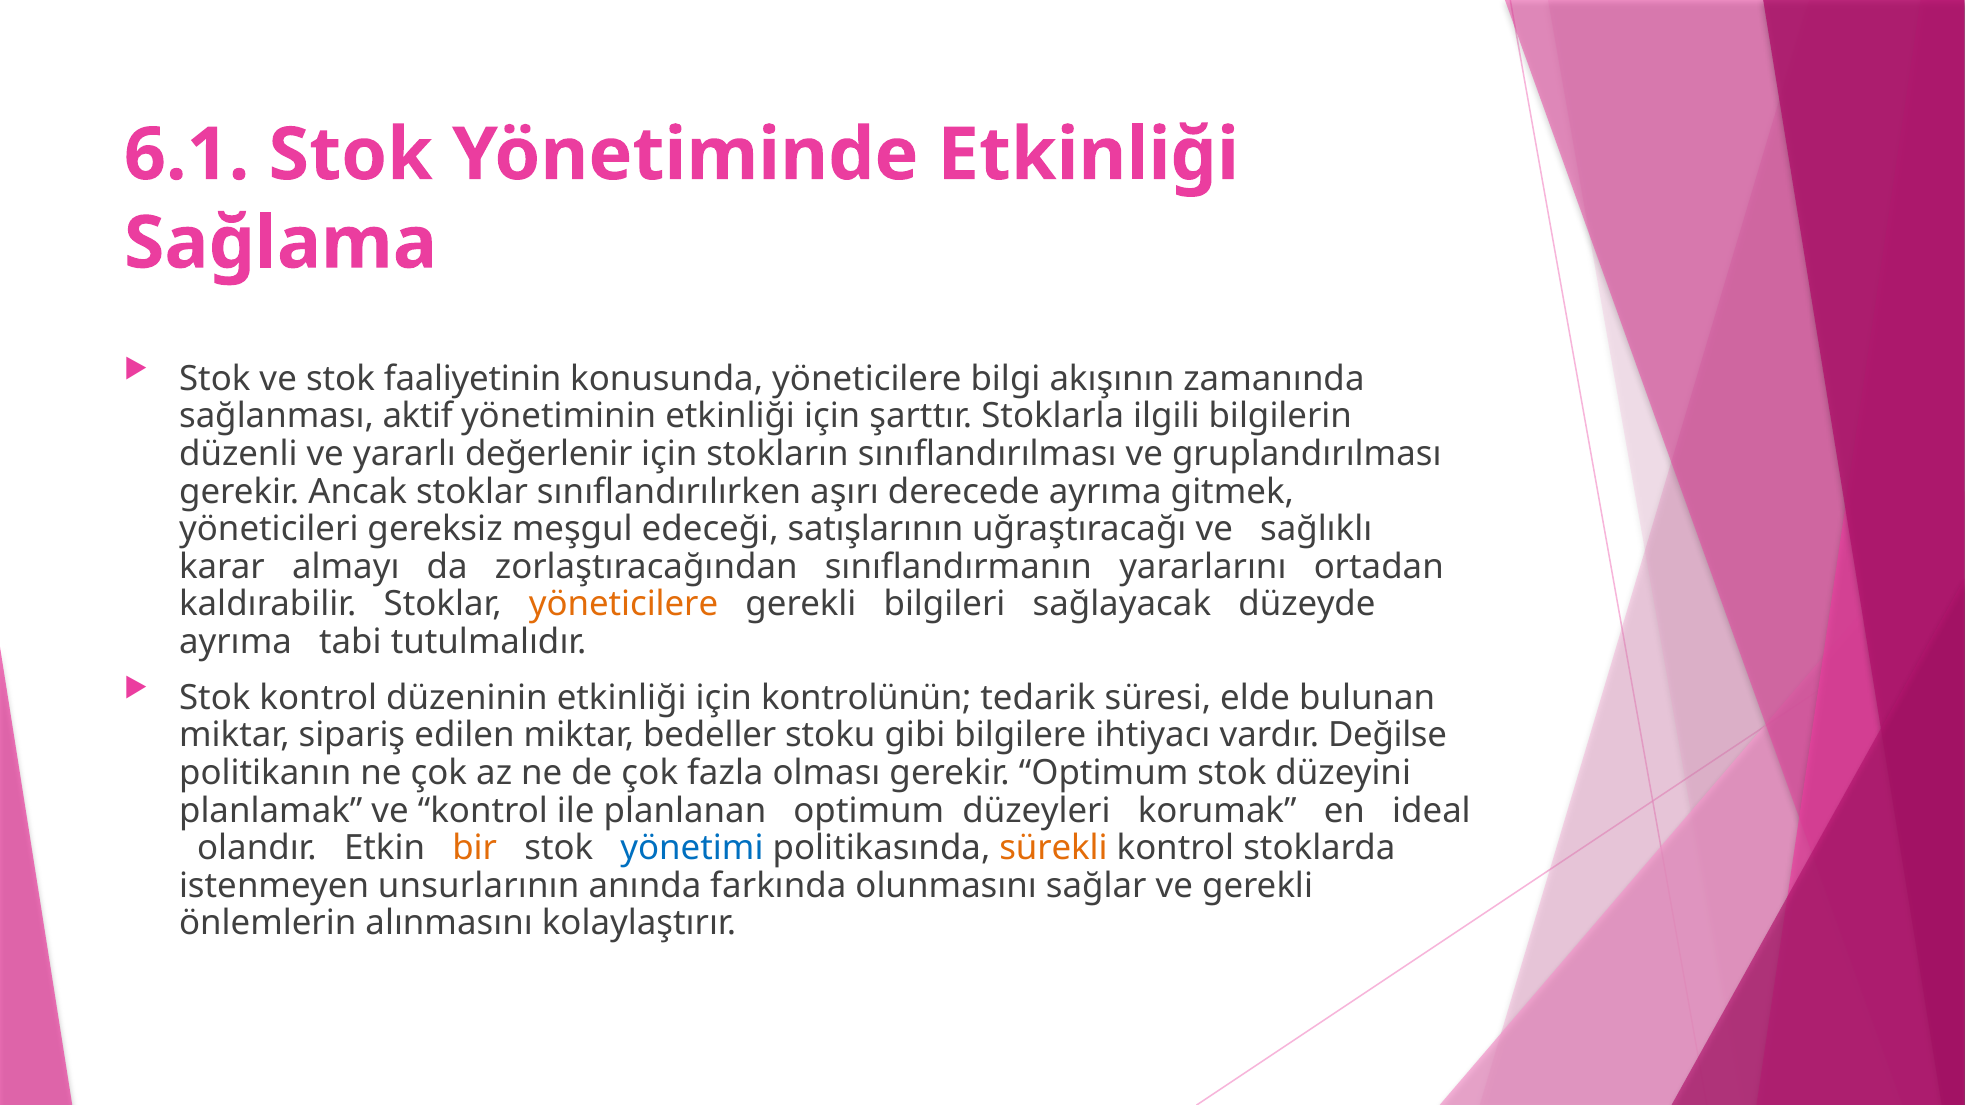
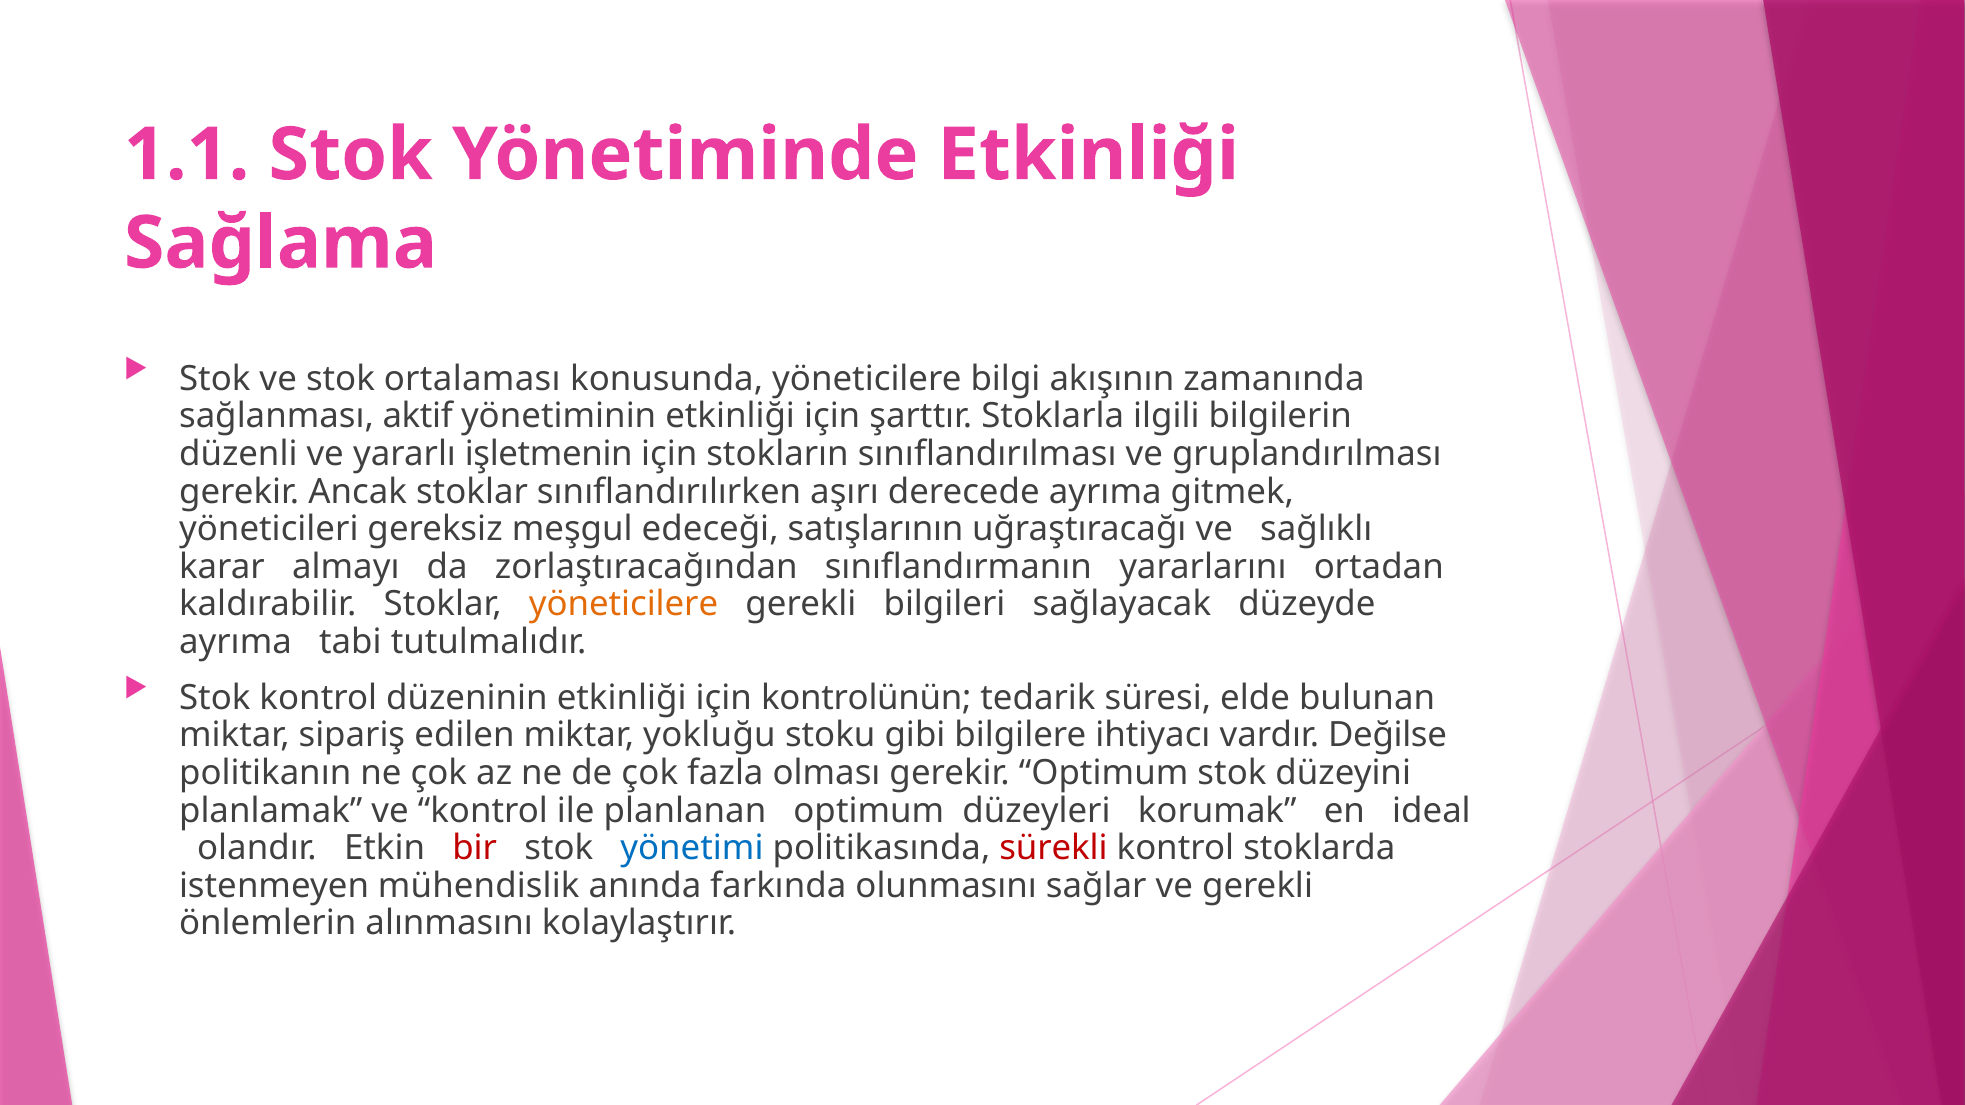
6.1: 6.1 -> 1.1 (187, 155)
faaliyetinin: faaliyetinin -> ortalaması (472, 379)
değerlenir: değerlenir -> işletmenin (549, 454)
bedeller: bedeller -> yokluğu (709, 736)
bir colour: orange -> red (475, 848)
sürekli colour: orange -> red (1054, 848)
unsurlarının: unsurlarının -> mühendislik (479, 886)
